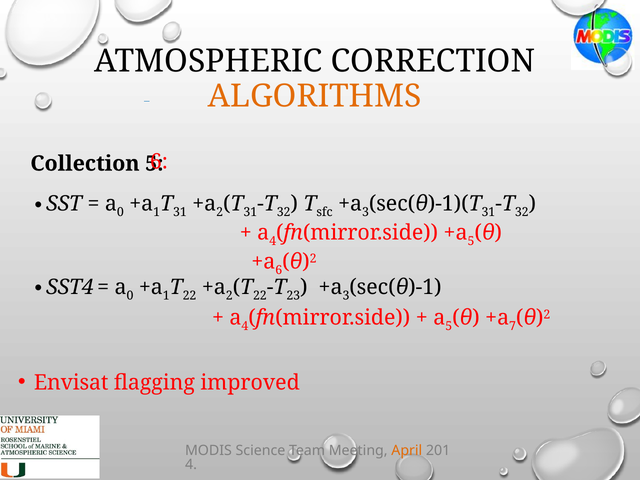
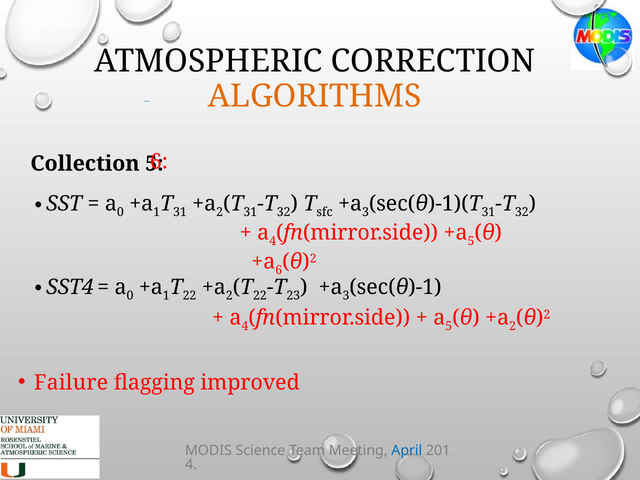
7: 7 -> 2 (513, 326)
Envisat: Envisat -> Failure (71, 382)
April colour: orange -> blue (407, 451)
